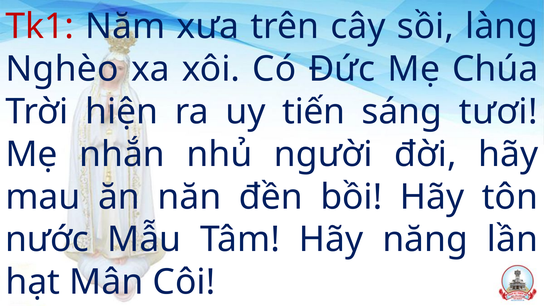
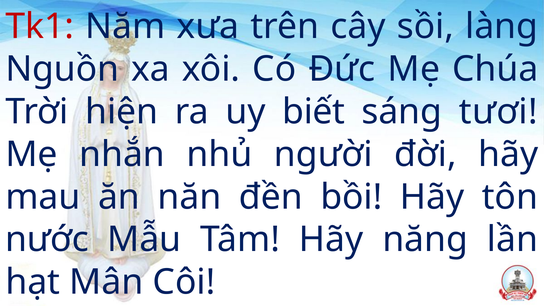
Nghèo: Nghèo -> Nguồn (62, 69)
tiến: tiến -> biết (314, 112)
